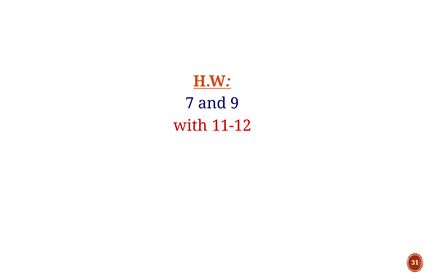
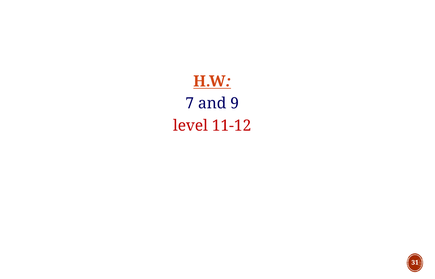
with: with -> level (190, 125)
